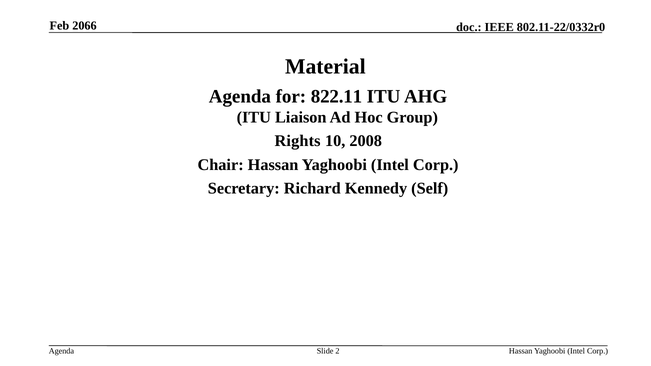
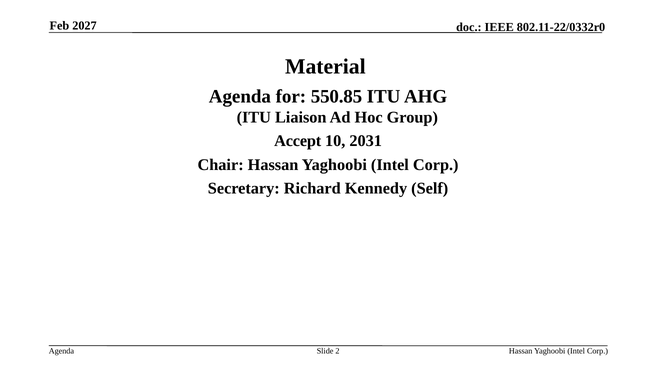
2066: 2066 -> 2027 (84, 26)
822.11: 822.11 -> 550.85 (337, 97)
Rights: Rights -> Accept (298, 141)
2008: 2008 -> 2031 (366, 141)
